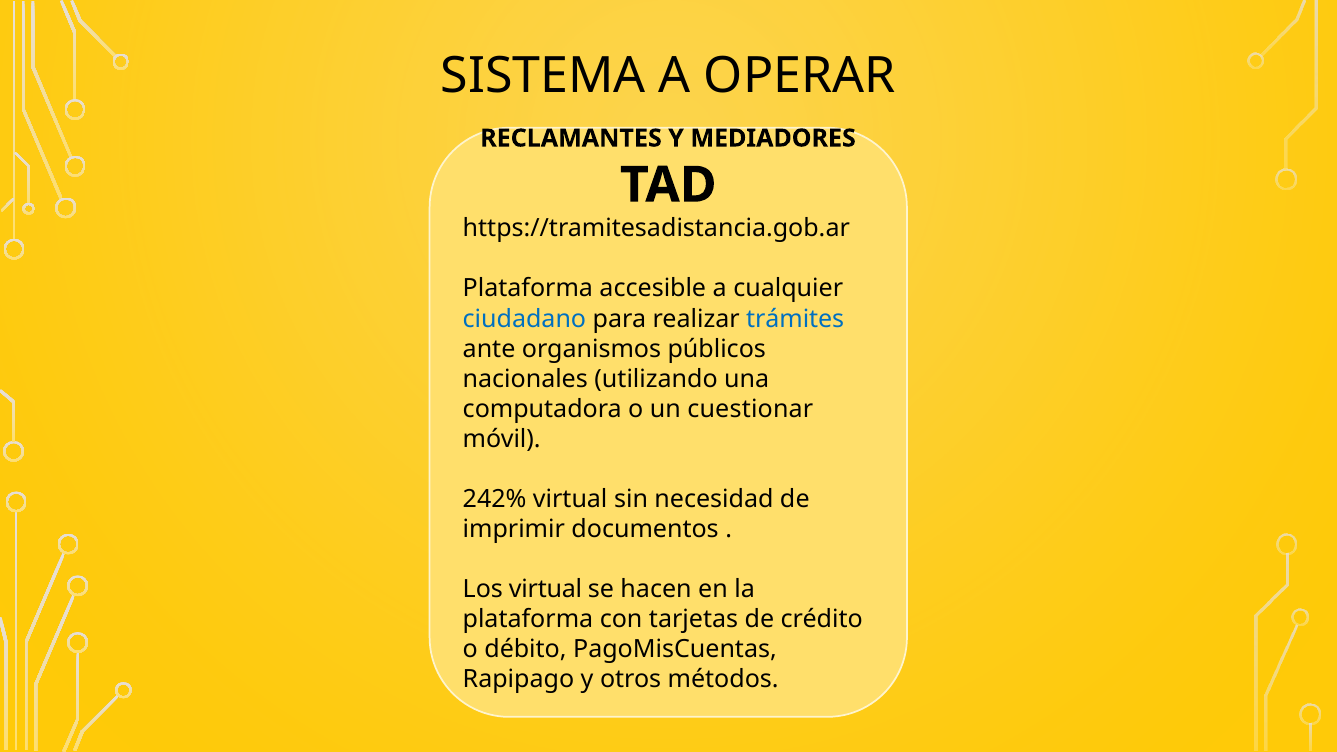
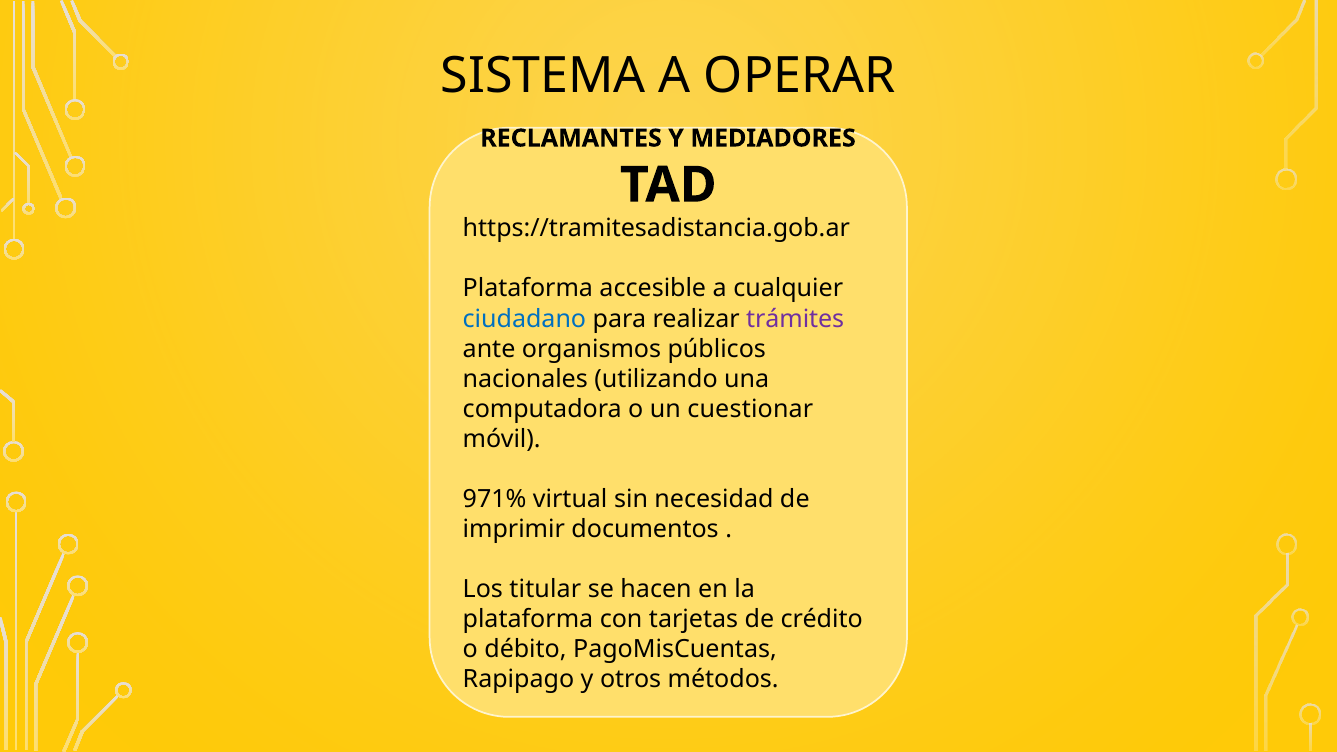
trámites colour: blue -> purple (795, 319)
242%: 242% -> 971% (495, 499)
Los virtual: virtual -> titular (545, 590)
